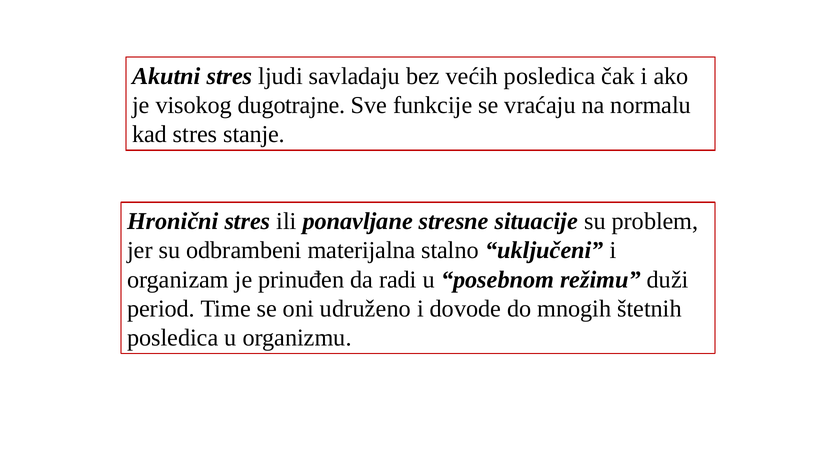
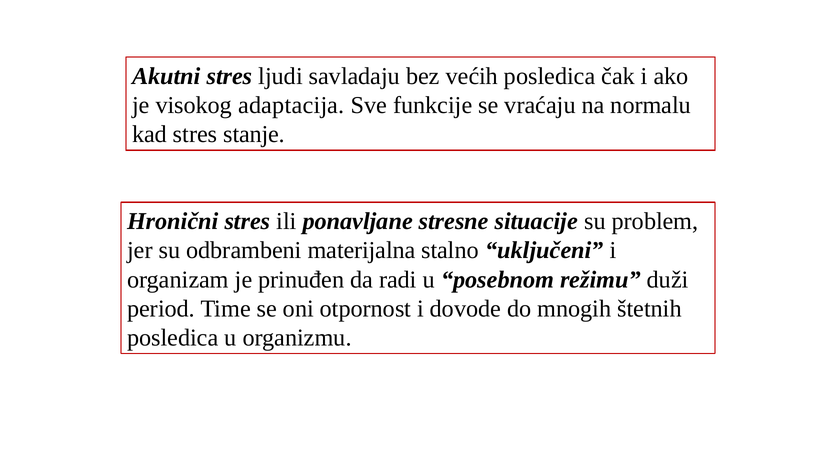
dugotrajne: dugotrajne -> adaptacija (291, 105)
udruženo: udruženo -> otpornost (366, 309)
